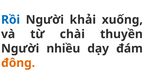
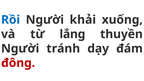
chài: chài -> lắng (72, 34)
nhiều: nhiều -> tránh (63, 49)
đông colour: orange -> red (18, 63)
